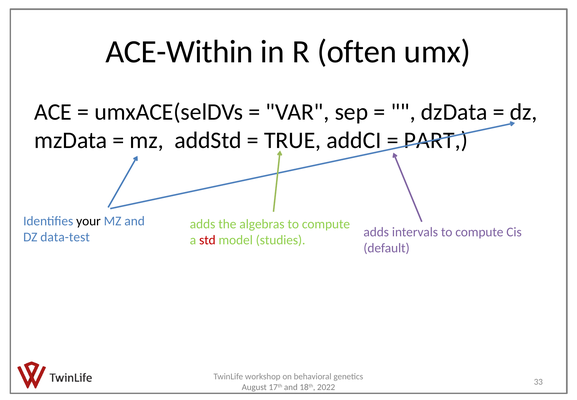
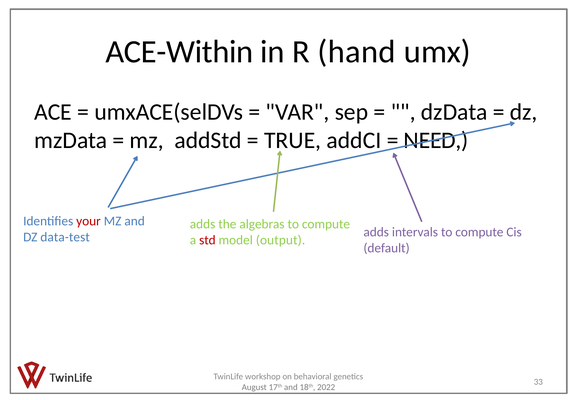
often: often -> hand (357, 52)
PART: PART -> NEED (436, 140)
your colour: black -> red (89, 221)
studies: studies -> output (281, 240)
